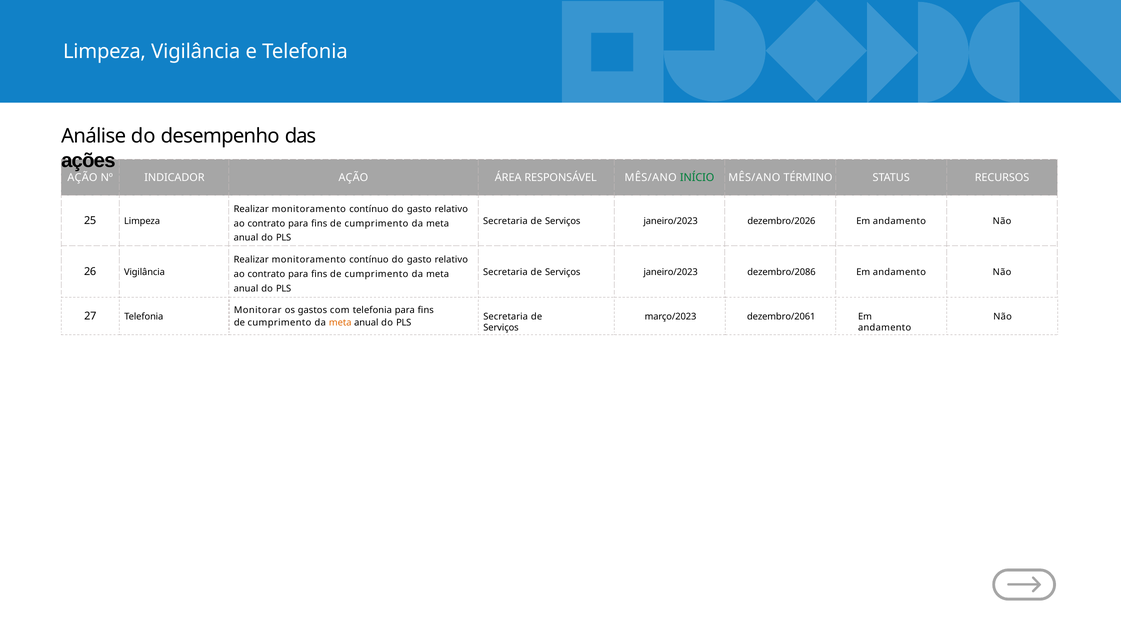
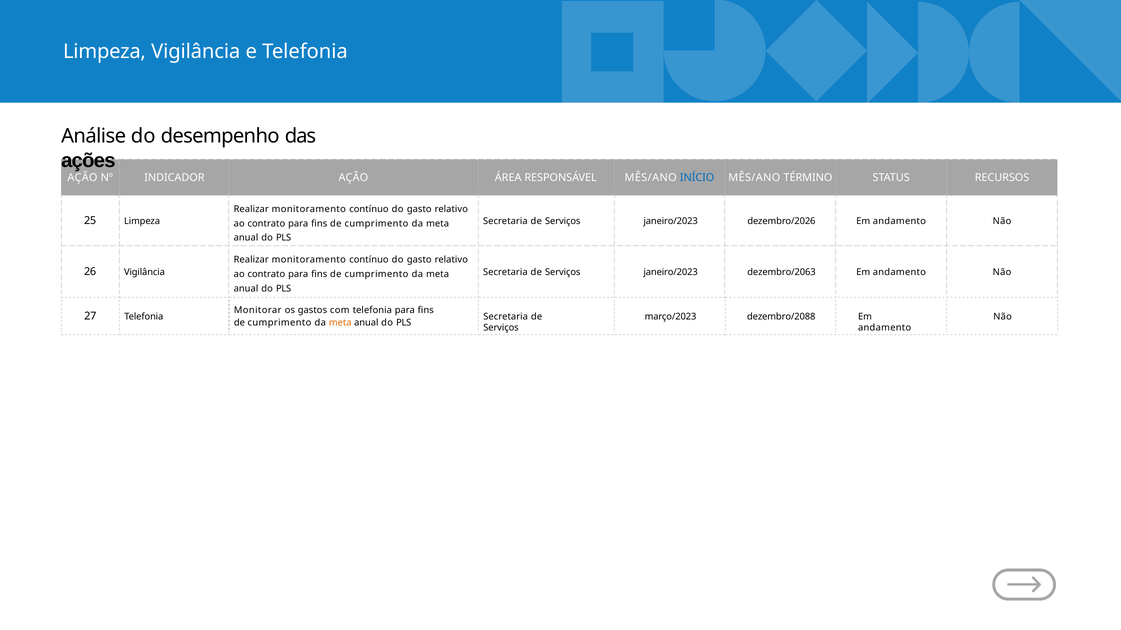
INÍCIO colour: green -> blue (697, 178)
dezembro/2086: dezembro/2086 -> dezembro/2063 (781, 272)
dezembro/2061: dezembro/2061 -> dezembro/2088 (781, 317)
